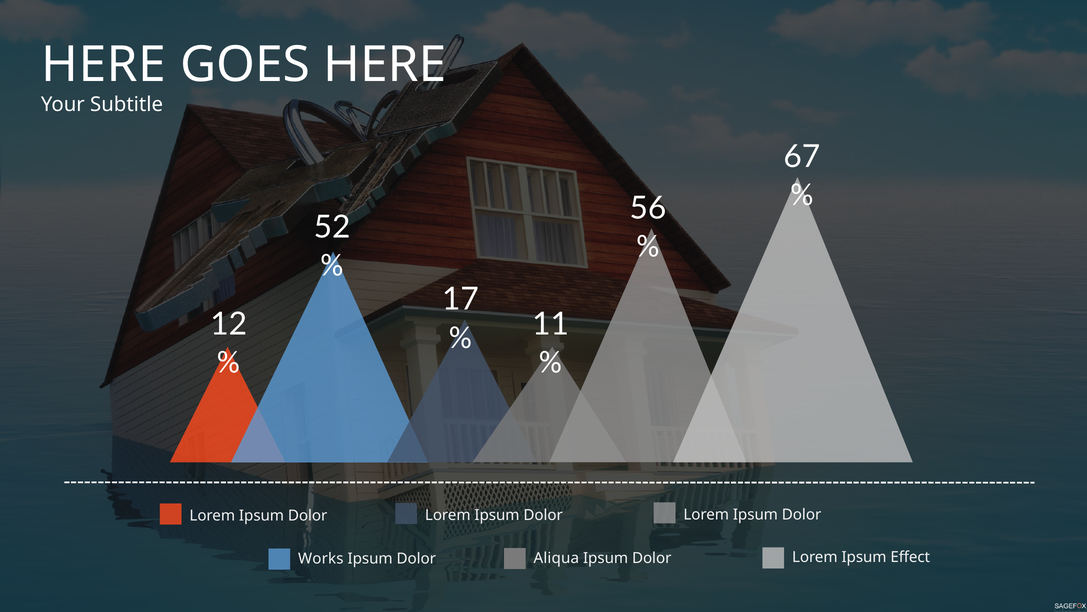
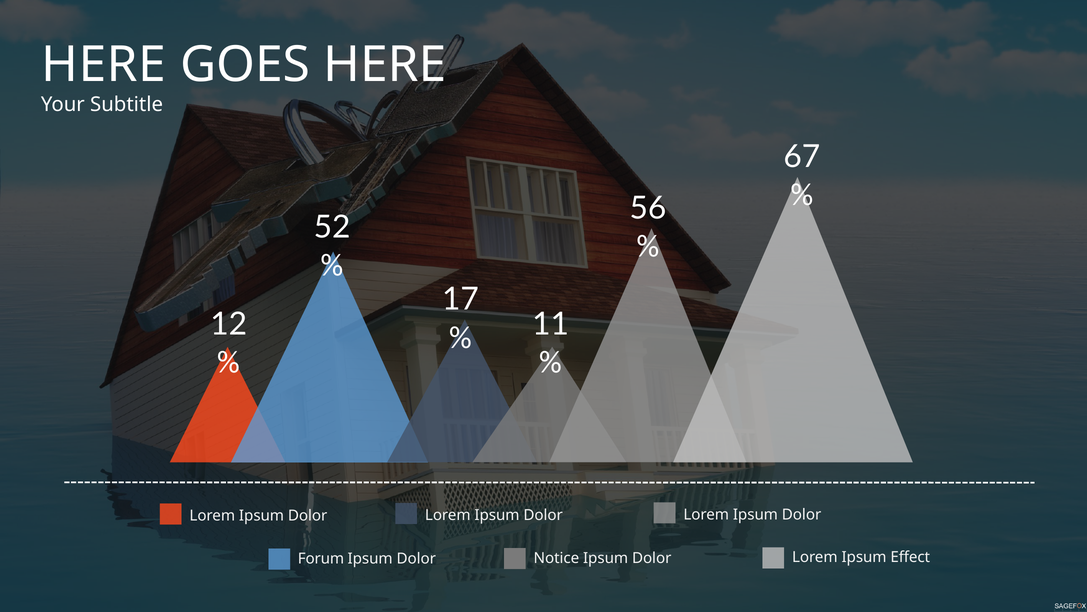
Aliqua: Aliqua -> Notice (556, 558)
Works: Works -> Forum (321, 558)
